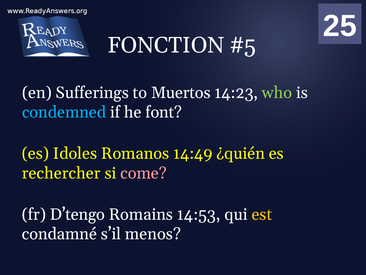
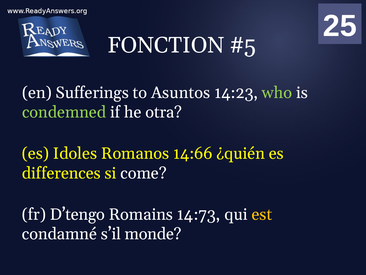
Muertos: Muertos -> Asuntos (181, 93)
condemned colour: light blue -> light green (64, 112)
font: font -> otra (164, 112)
14:49: 14:49 -> 14:66 (193, 153)
rechercher: rechercher -> differences (61, 173)
come colour: pink -> white (143, 173)
14:53: 14:53 -> 14:73 (199, 214)
menos: menos -> monde (153, 234)
